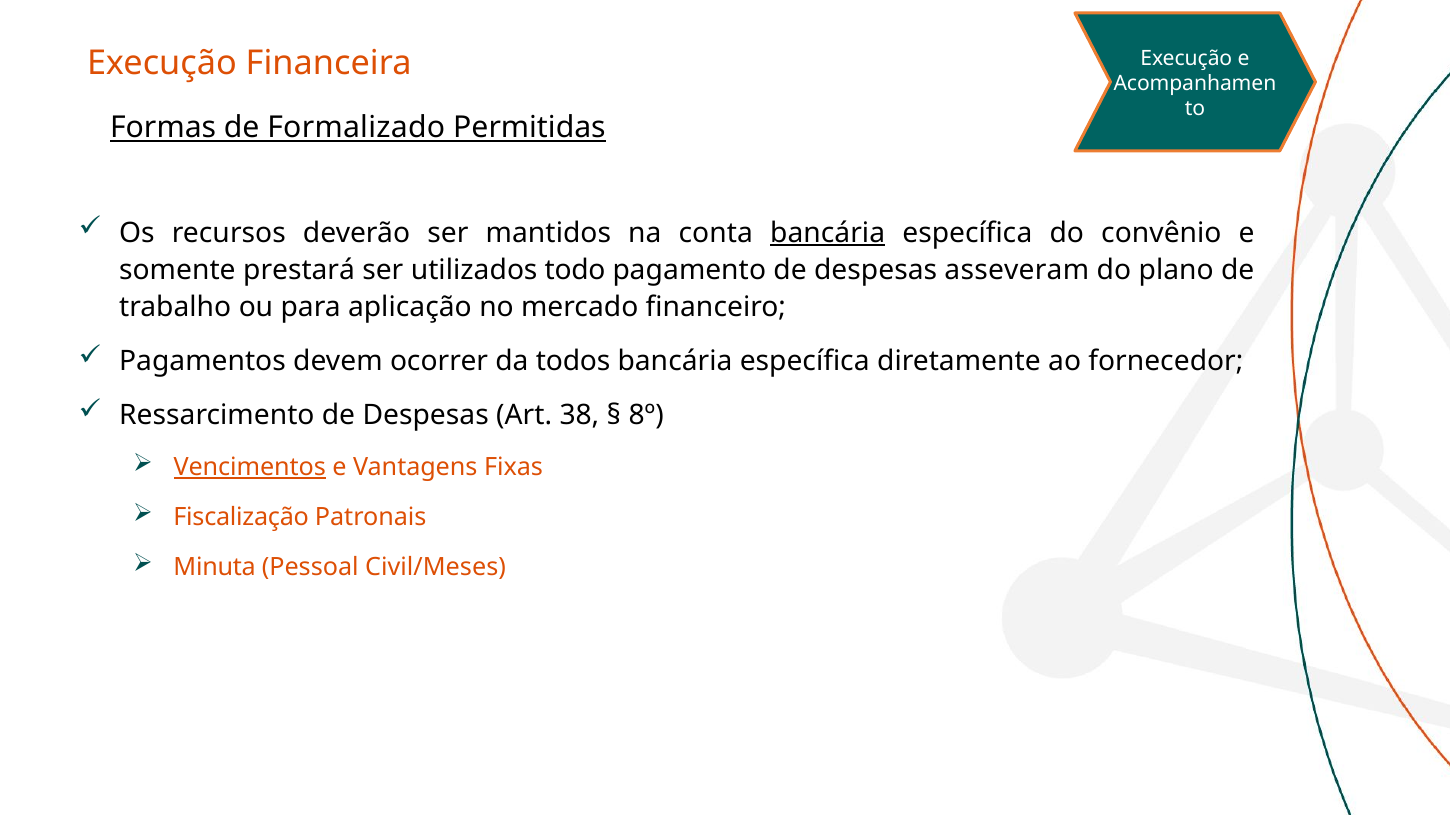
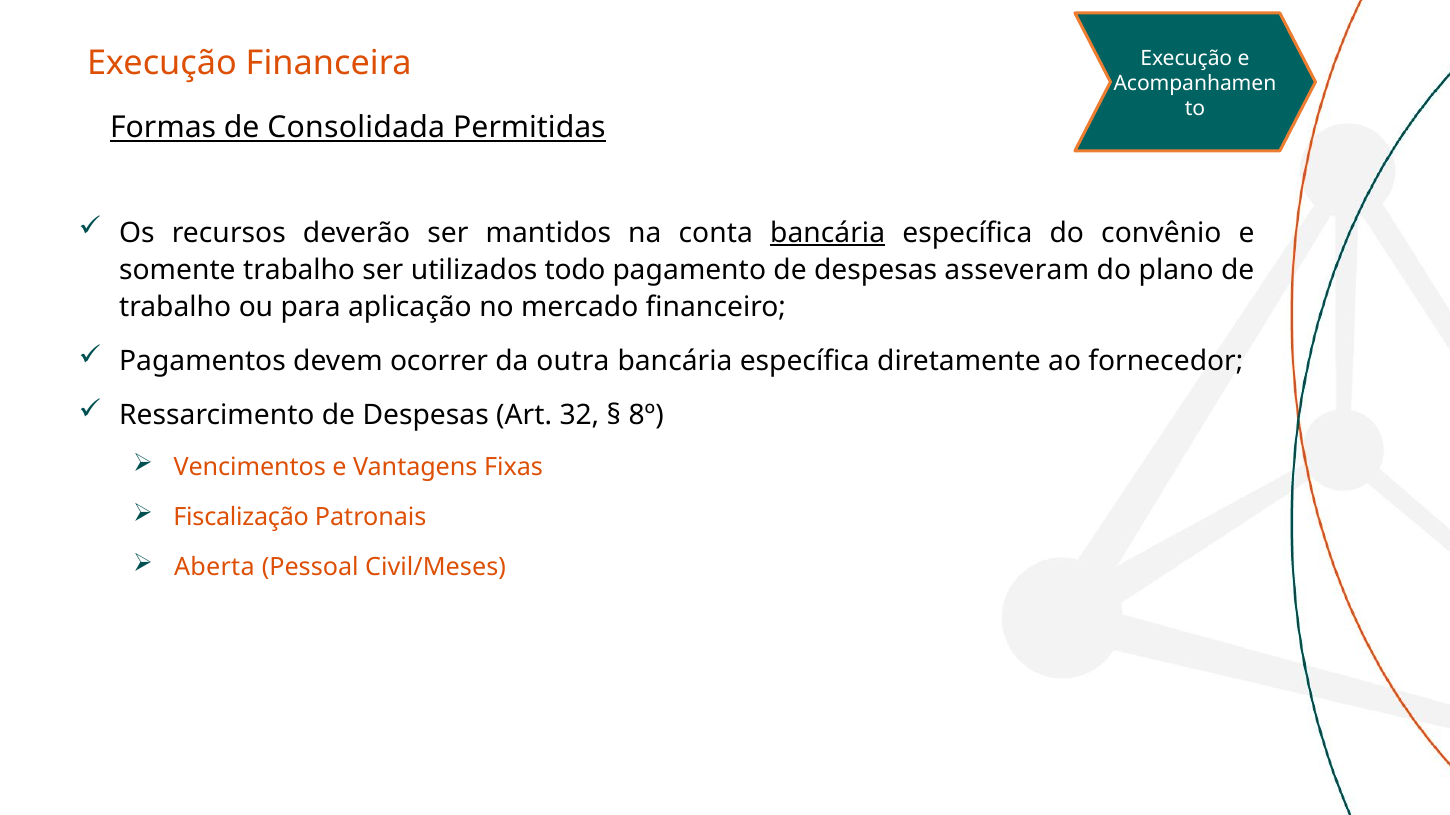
Formalizado: Formalizado -> Consolidada (356, 127)
somente prestará: prestará -> trabalho (299, 270)
todos: todos -> outra (573, 362)
38: 38 -> 32 (579, 416)
Vencimentos underline: present -> none (250, 468)
Minuta: Minuta -> Aberta (214, 568)
